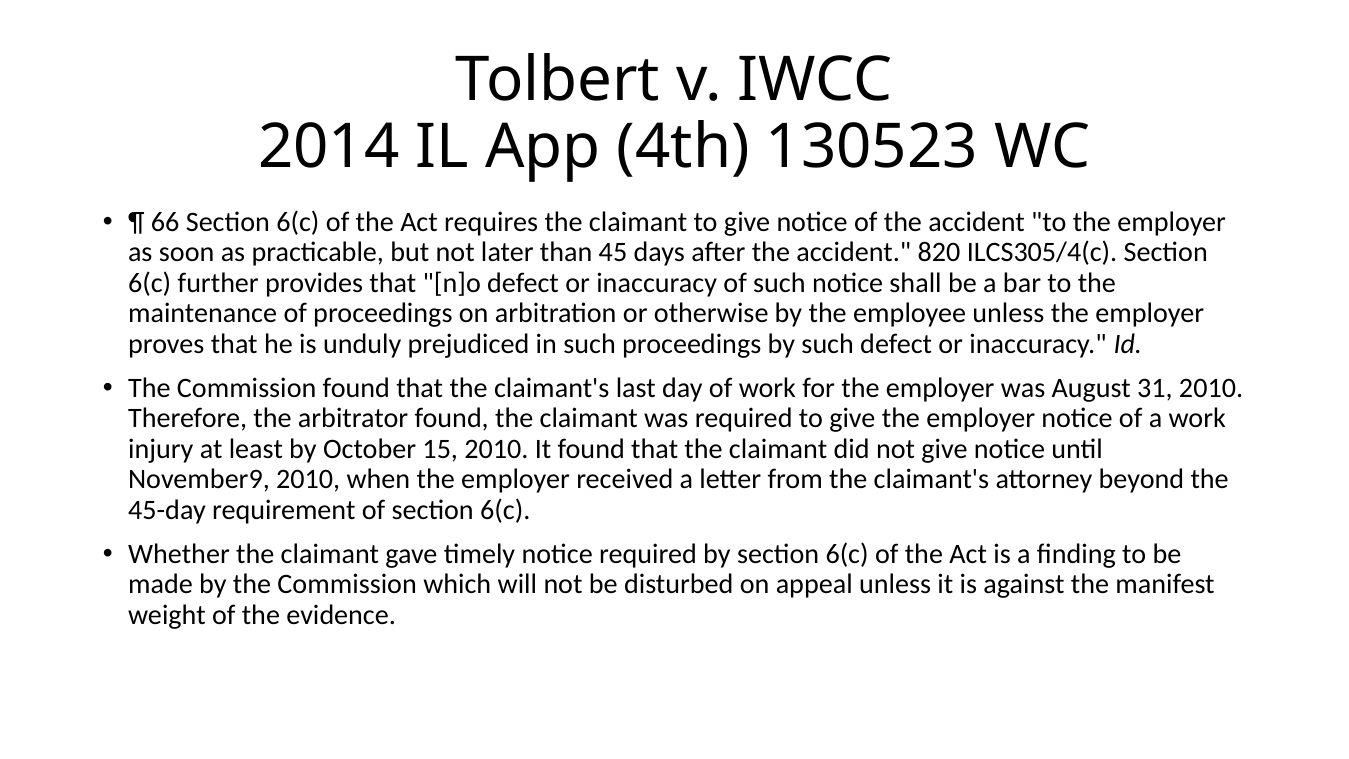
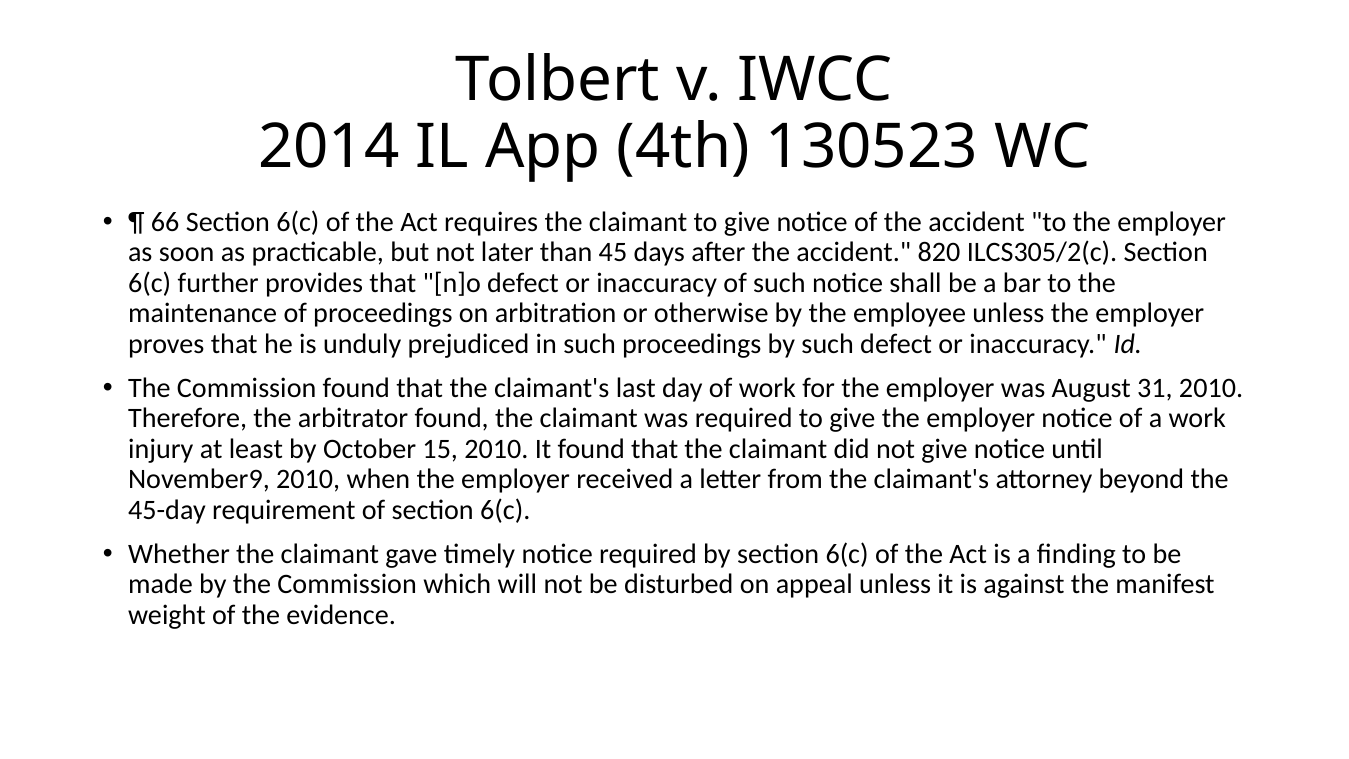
ILCS305/4(c: ILCS305/4(c -> ILCS305/2(c (1042, 252)
